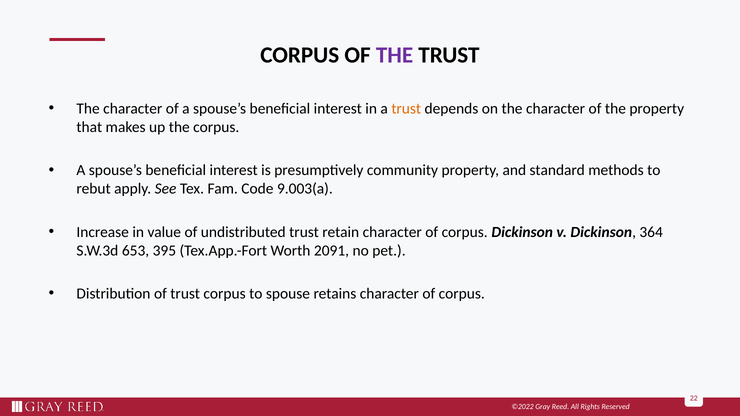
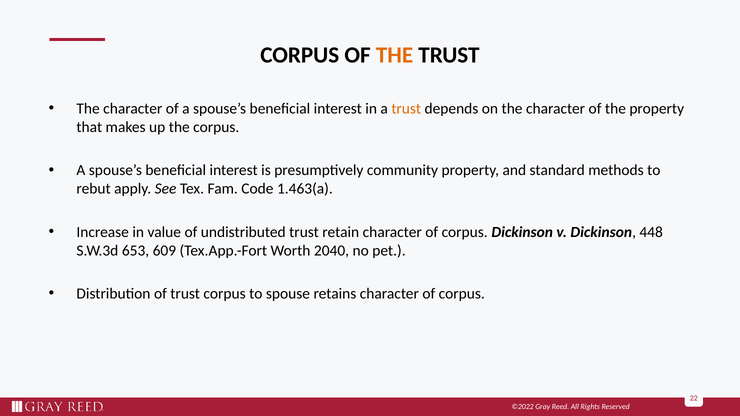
THE colour: purple -> orange (395, 55)
9.003(a: 9.003(a -> 1.463(a (305, 189)
364: 364 -> 448 (651, 232)
395: 395 -> 609 (164, 251)
2091: 2091 -> 2040 (331, 251)
